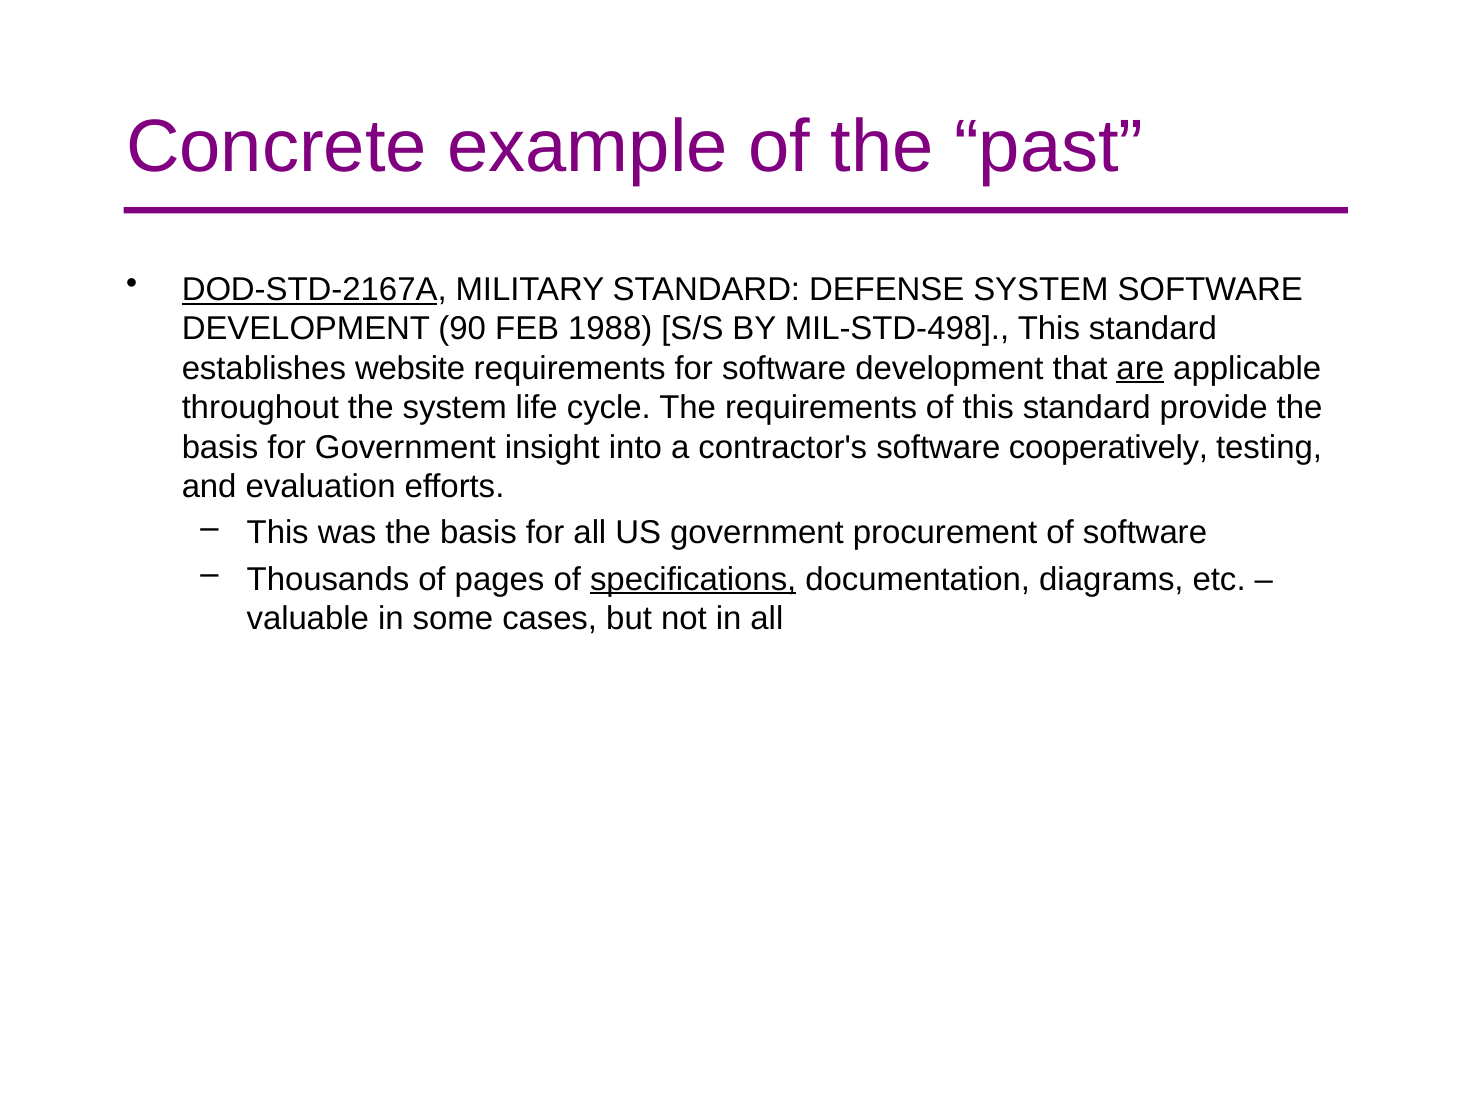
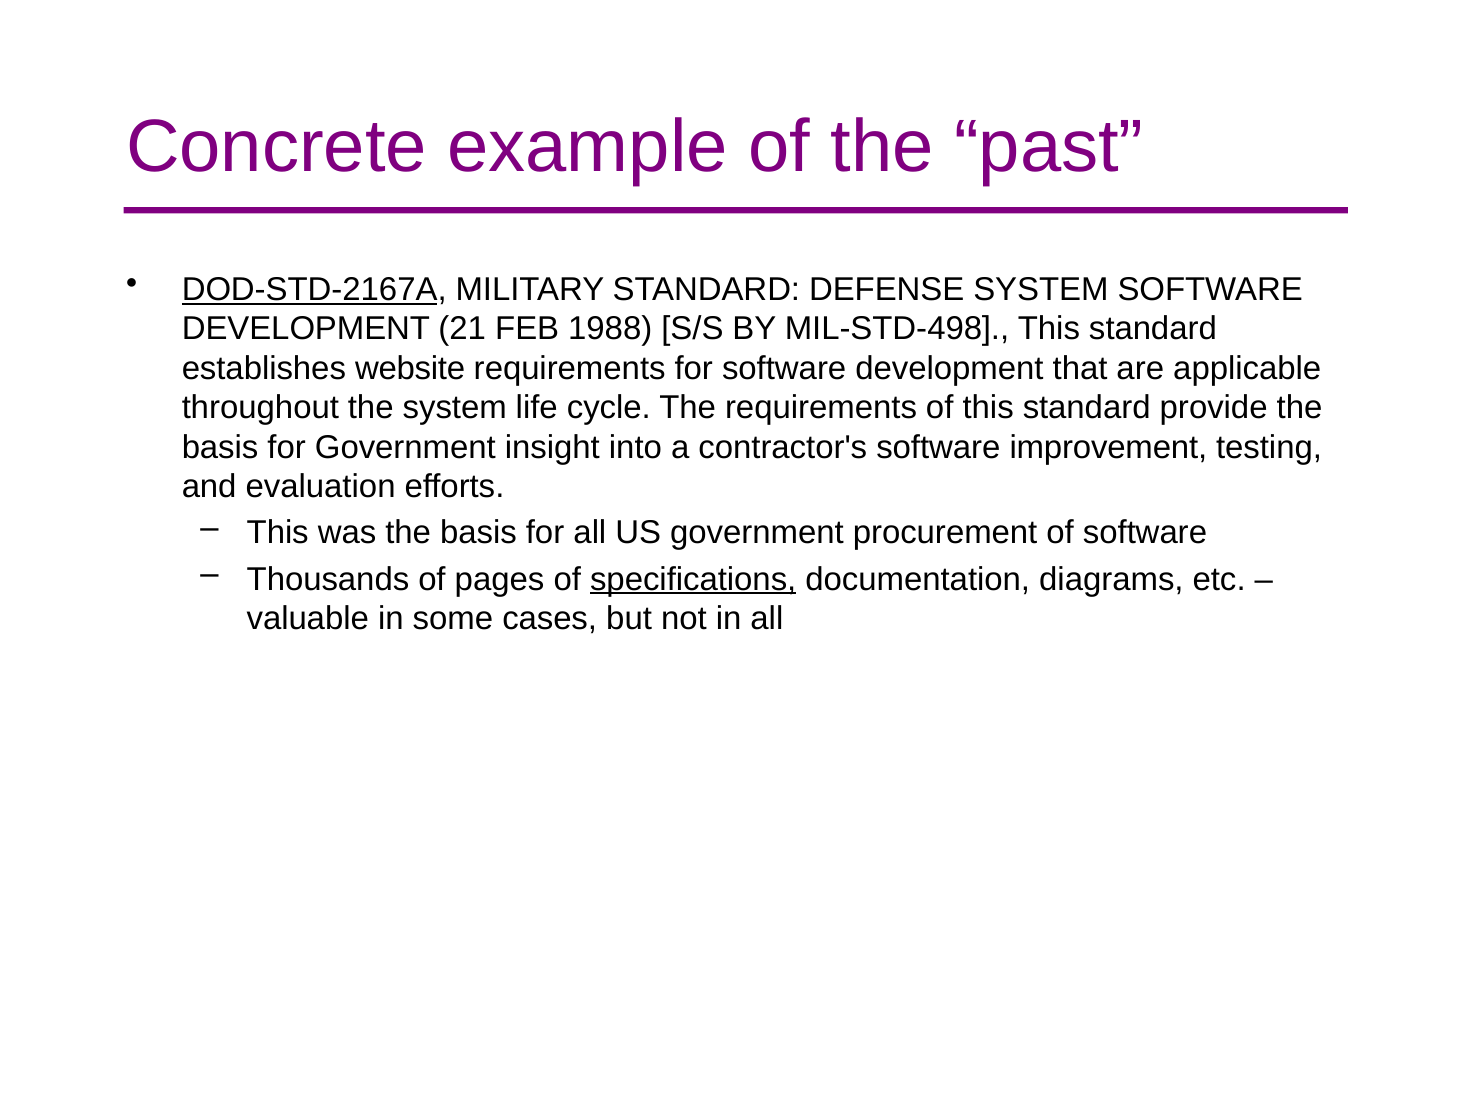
90: 90 -> 21 (462, 329)
are underline: present -> none (1140, 368)
cooperatively: cooperatively -> improvement (1108, 447)
